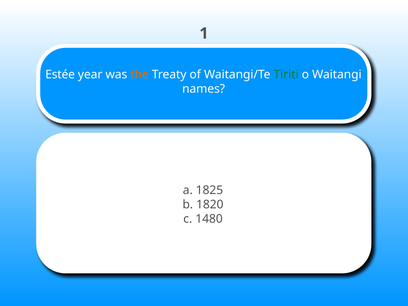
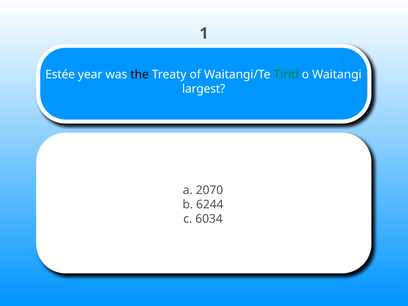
the colour: orange -> black (140, 75)
names: names -> largest (204, 89)
1825: 1825 -> 2070 (209, 190)
1820: 1820 -> 6244 (210, 204)
1480: 1480 -> 6034 (209, 219)
